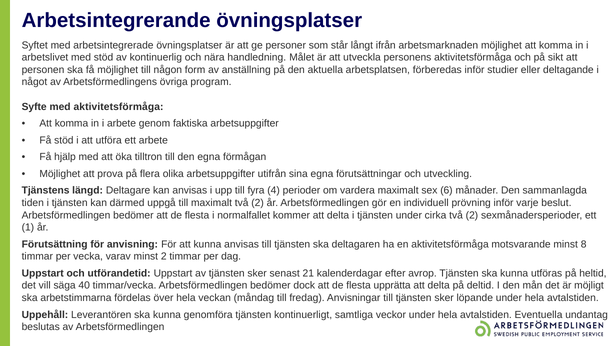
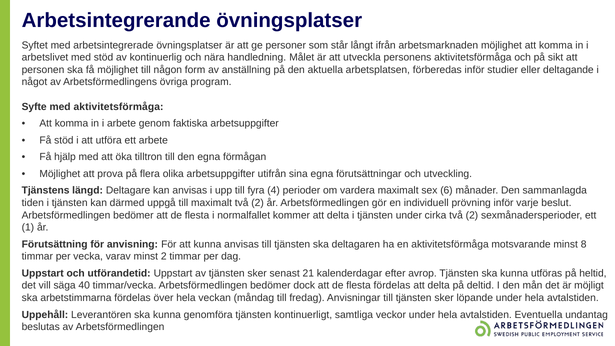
flesta upprätta: upprätta -> fördelas (392, 286)
